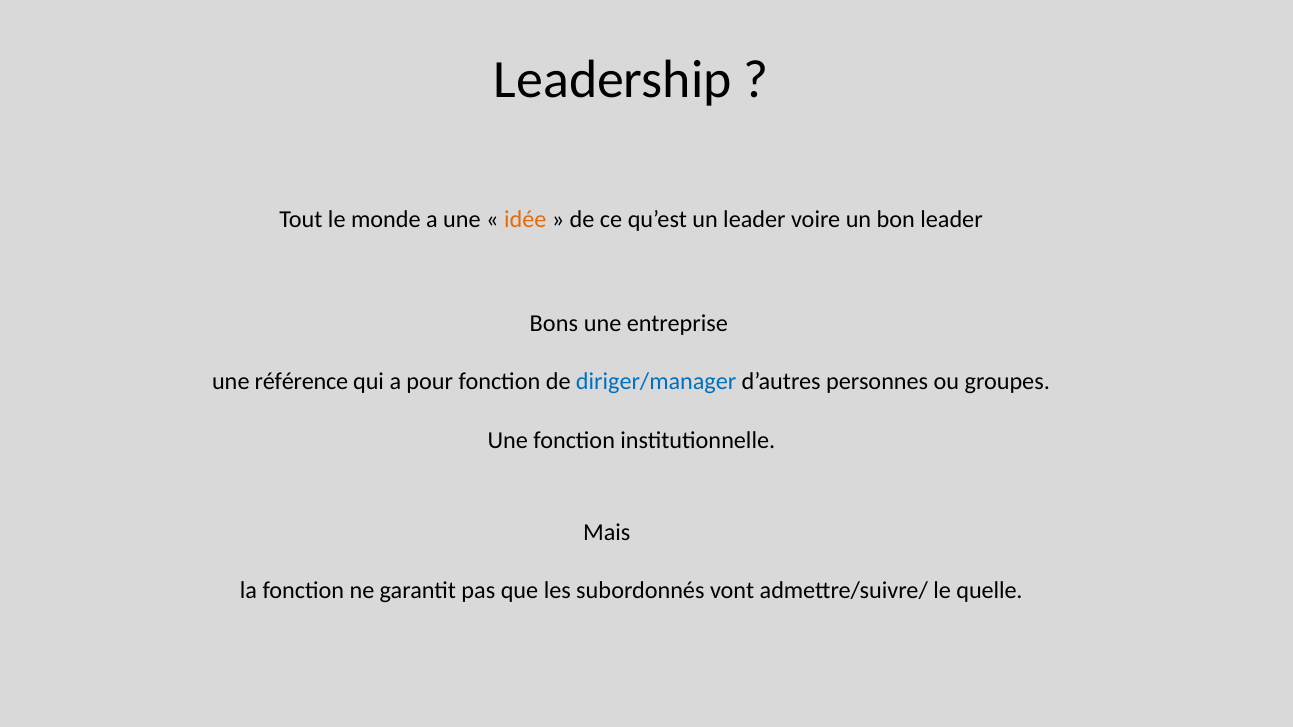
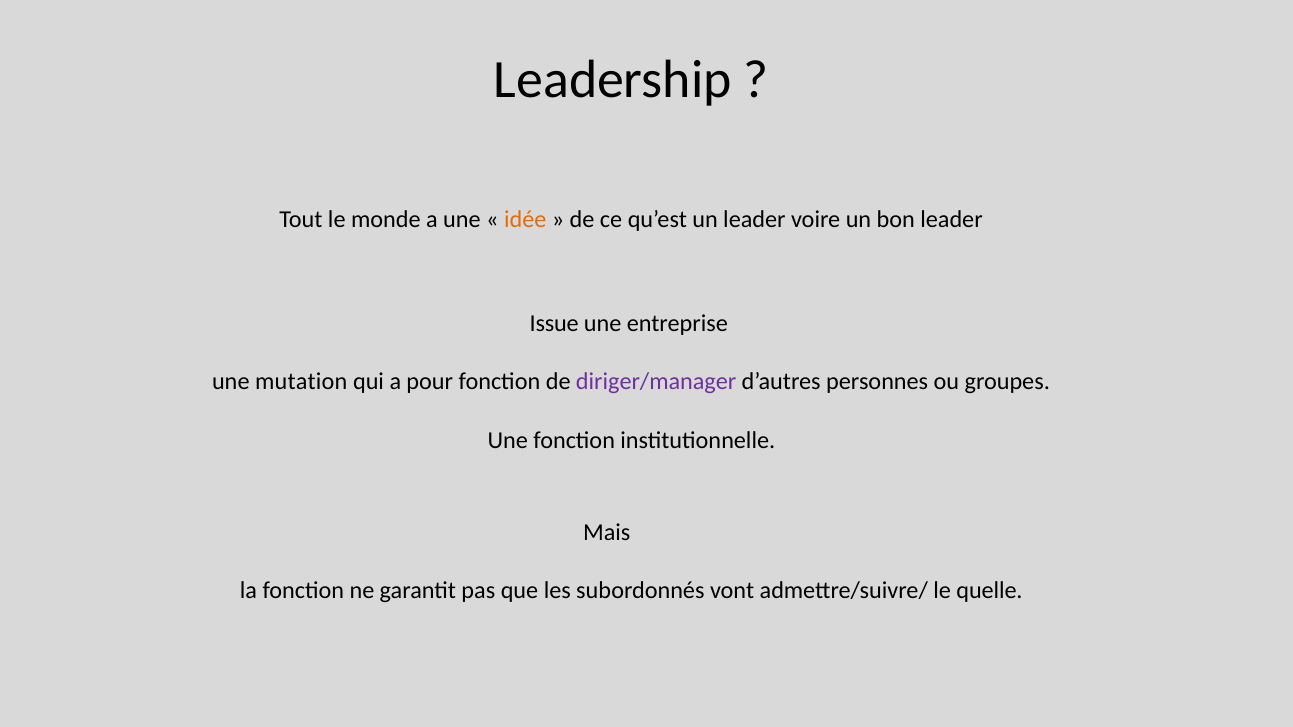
Bons: Bons -> Issue (554, 324)
référence: référence -> mutation (301, 382)
diriger/manager colour: blue -> purple (656, 382)
